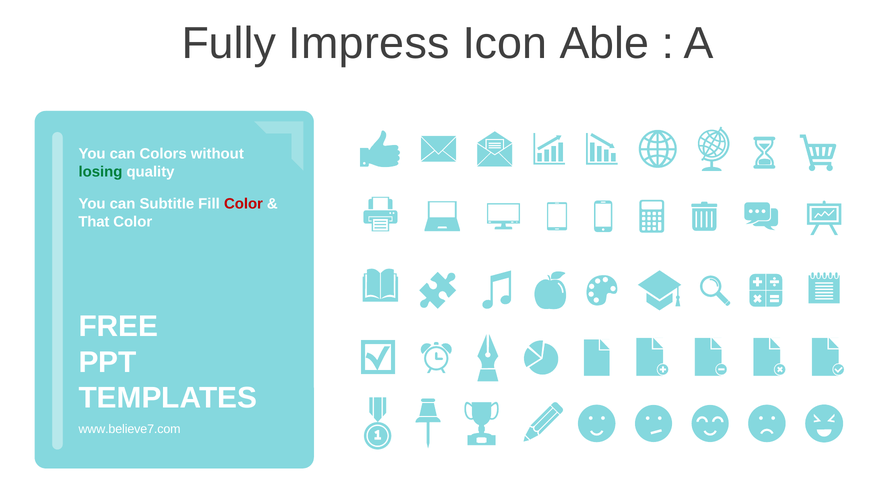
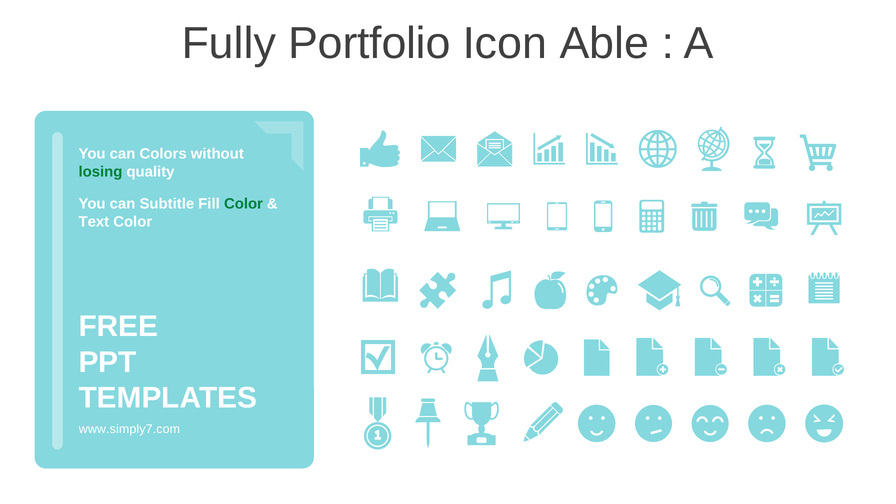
Impress: Impress -> Portfolio (369, 43)
Color colour: red -> green (243, 204)
That: That -> Text (94, 222)
www.believe7.com: www.believe7.com -> www.simply7.com (129, 429)
